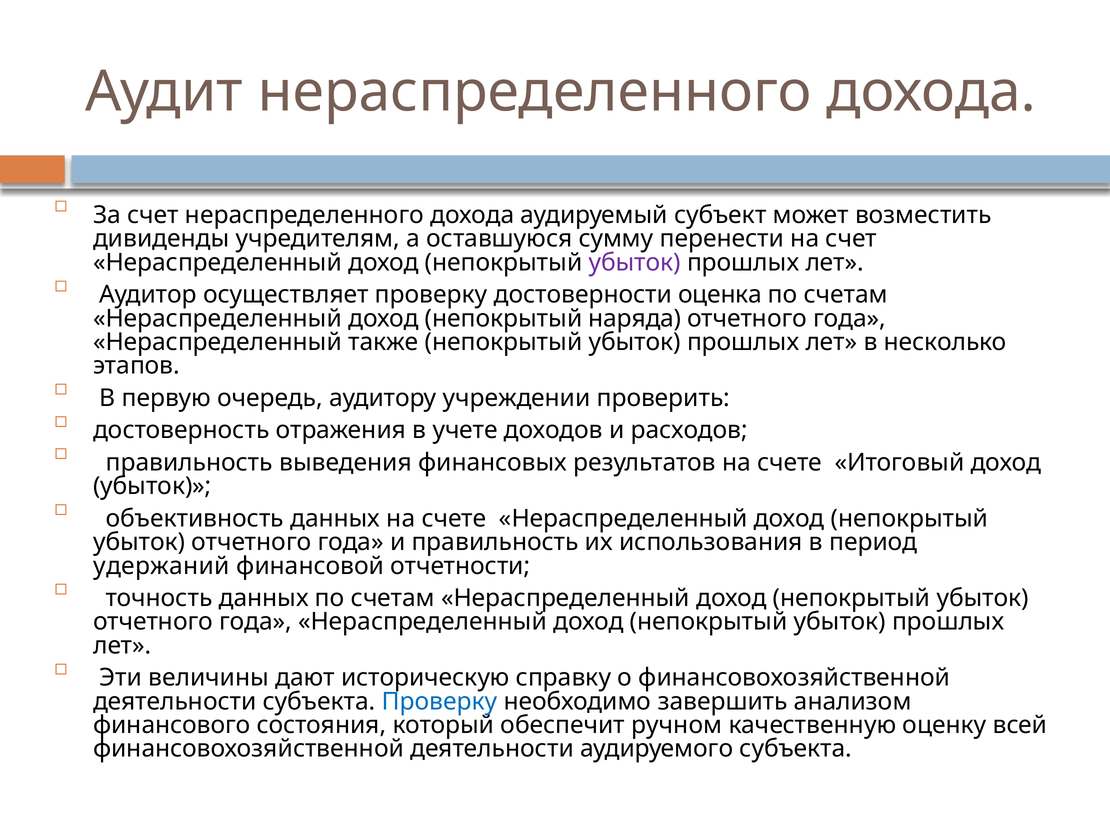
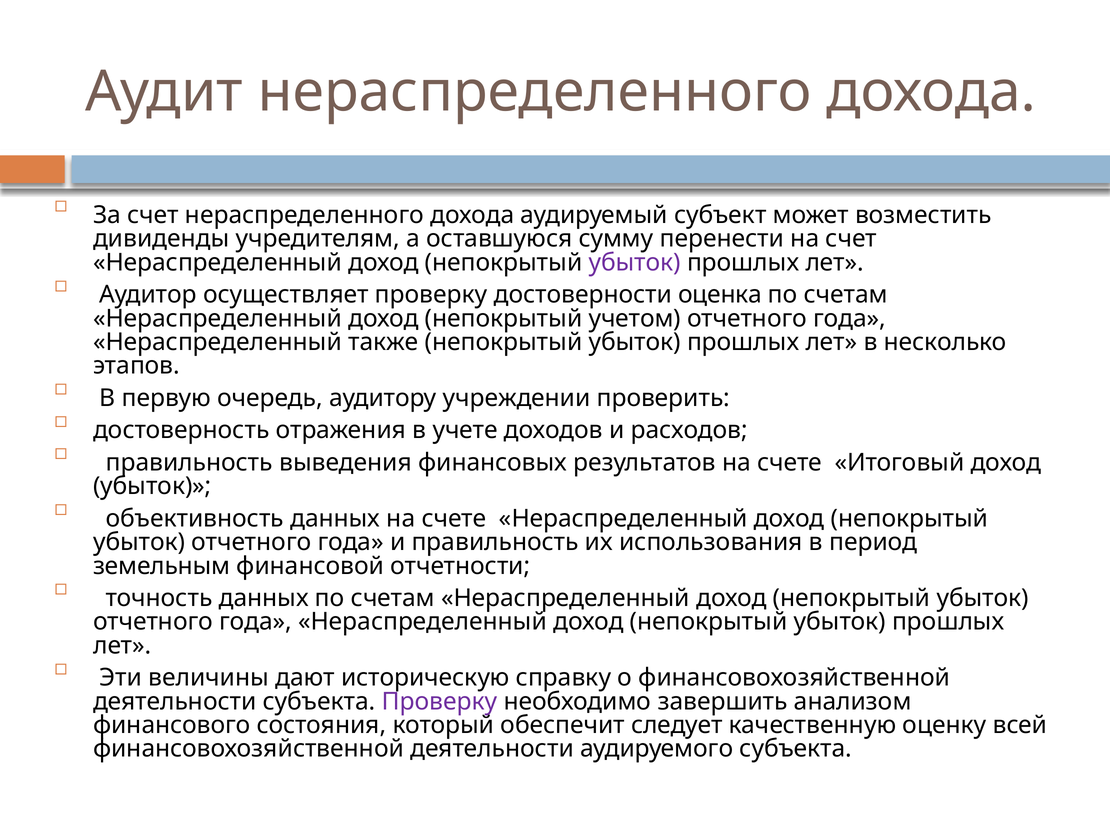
наряда: наряда -> учетом (635, 319)
удержаний: удержаний -> земельным (162, 566)
Проверку colour: blue -> purple (440, 702)
ручном: ручном -> следует (677, 726)
